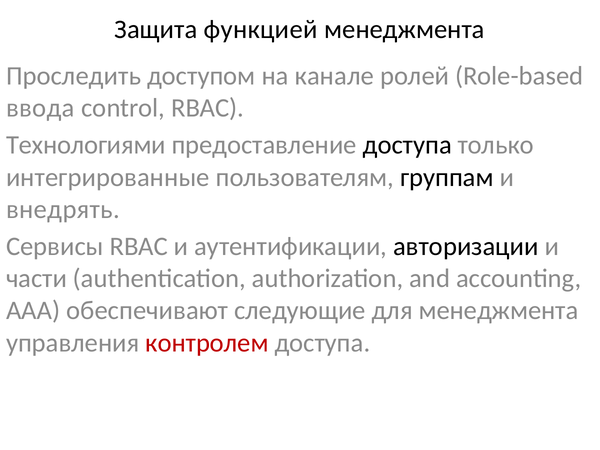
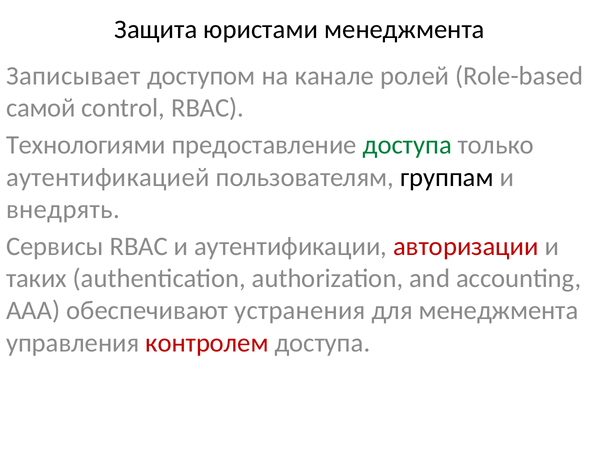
функцией: функцией -> юристами (261, 29)
Проследить: Проследить -> Записывает (73, 76)
ввода: ввода -> самой (41, 108)
доступа colour: black -> green (407, 145)
интегрированные: интегрированные -> аутентификацией (108, 177)
авторизации colour: black -> red (466, 247)
части: части -> таких (36, 279)
следующие: следующие -> устранения (300, 311)
